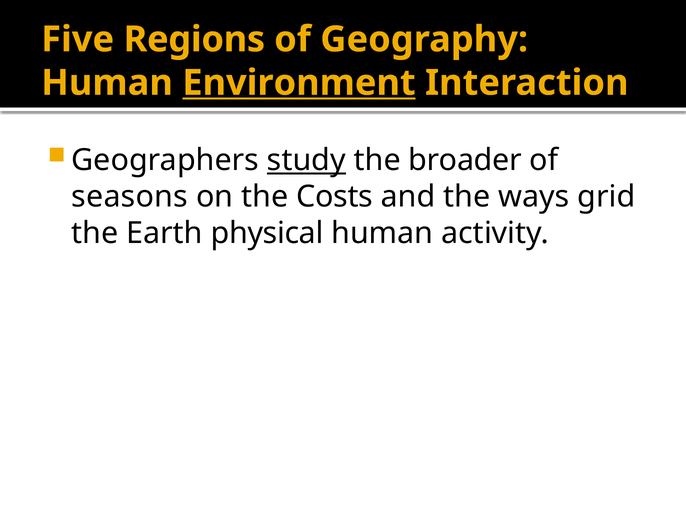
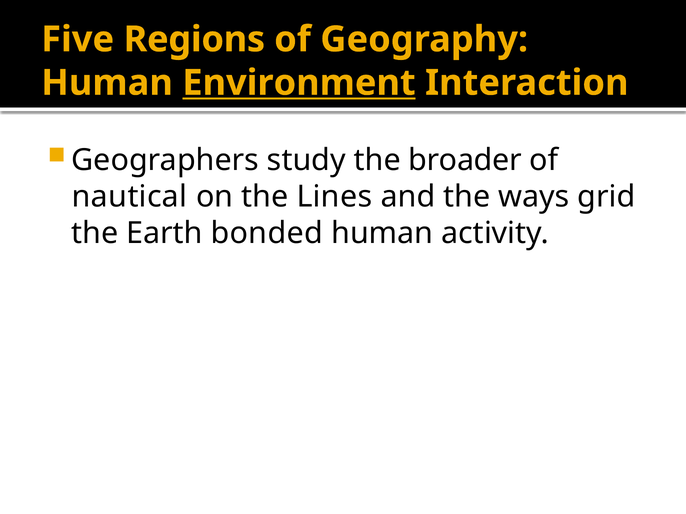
study underline: present -> none (306, 160)
seasons: seasons -> nautical (130, 197)
Costs: Costs -> Lines (334, 197)
physical: physical -> bonded (267, 234)
